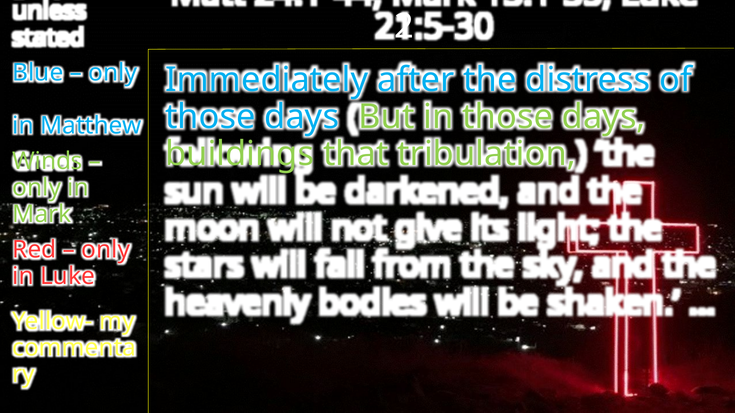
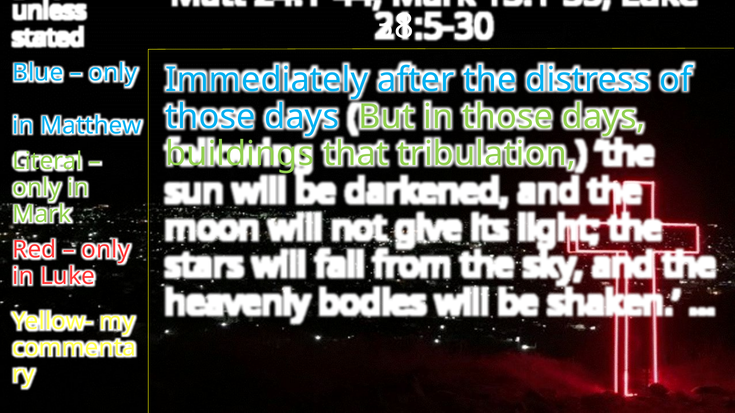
22:5-30: 22:5-30 -> 38:5-30 (434, 26)
Winds: Winds -> Literal (48, 161)
